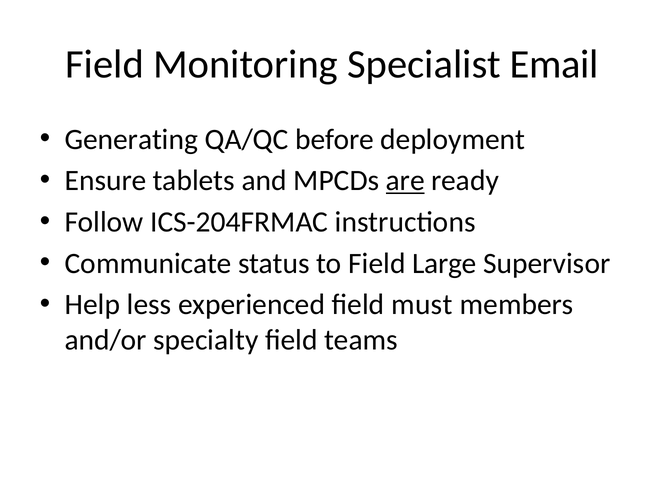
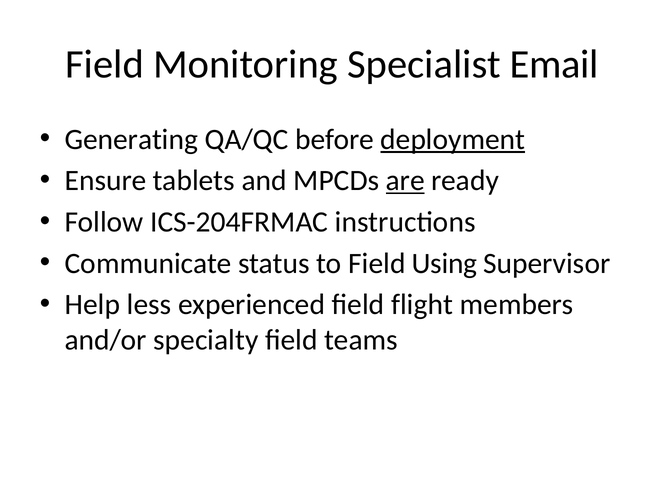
deployment underline: none -> present (453, 139)
Large: Large -> Using (444, 263)
must: must -> flight (422, 305)
